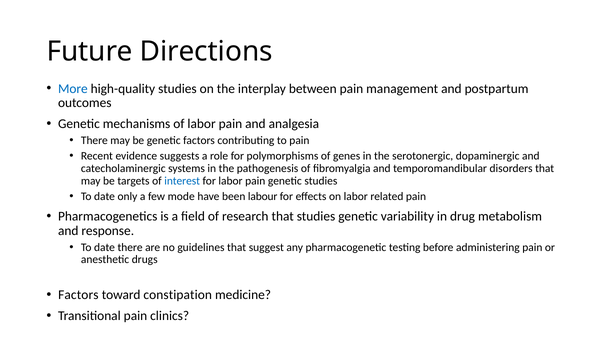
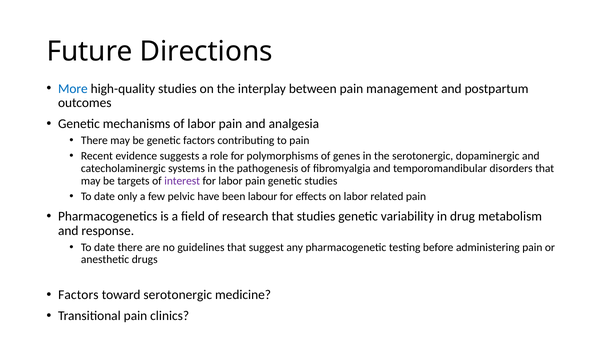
interest colour: blue -> purple (182, 181)
mode: mode -> pelvic (181, 196)
toward constipation: constipation -> serotonergic (178, 295)
